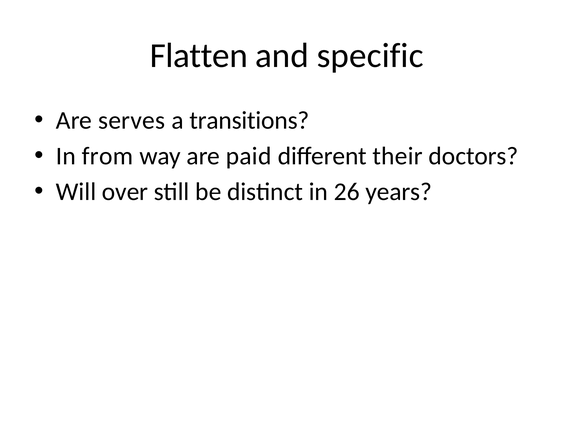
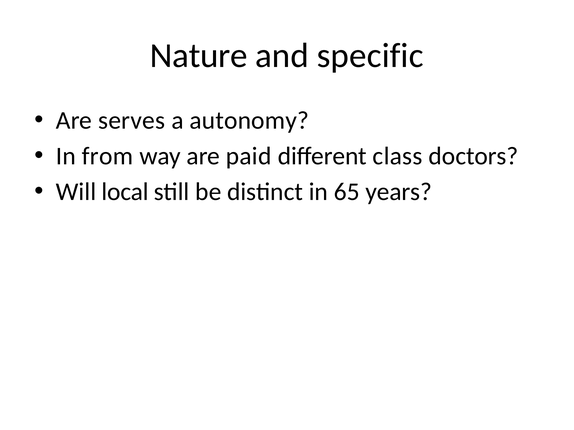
Flatten: Flatten -> Nature (199, 56)
transitions: transitions -> autonomy (249, 120)
their: their -> class (398, 156)
over: over -> local (125, 192)
26: 26 -> 65 (347, 192)
